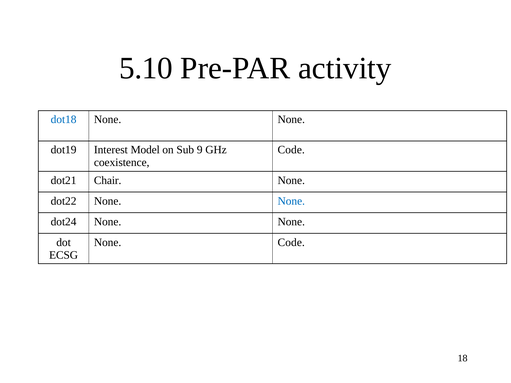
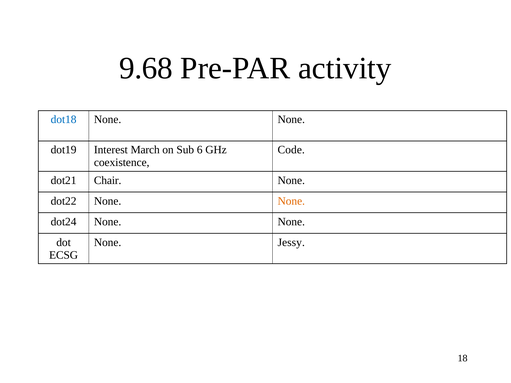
5.10: 5.10 -> 9.68 (146, 68)
Model: Model -> March (145, 150)
9: 9 -> 6 (200, 150)
None colour: blue -> orange (291, 201)
None Code: Code -> Jessy (291, 243)
